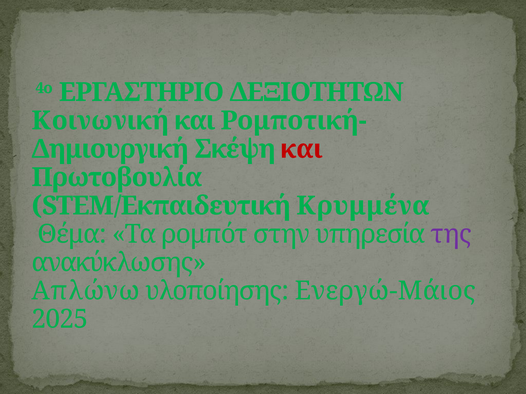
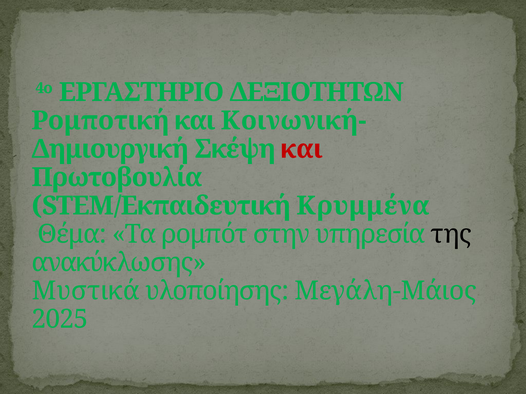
Κοινωνική: Κοινωνική -> Ρομποτική (100, 121)
Ρομποτική-: Ρομποτική- -> Κοινωνική- (294, 121)
της colour: purple -> black (451, 234)
Απλώνω: Απλώνω -> Μυστικά (86, 291)
Ενεργώ-Μάιος: Ενεργώ-Μάιος -> Μεγάλη-Μάιος (386, 291)
